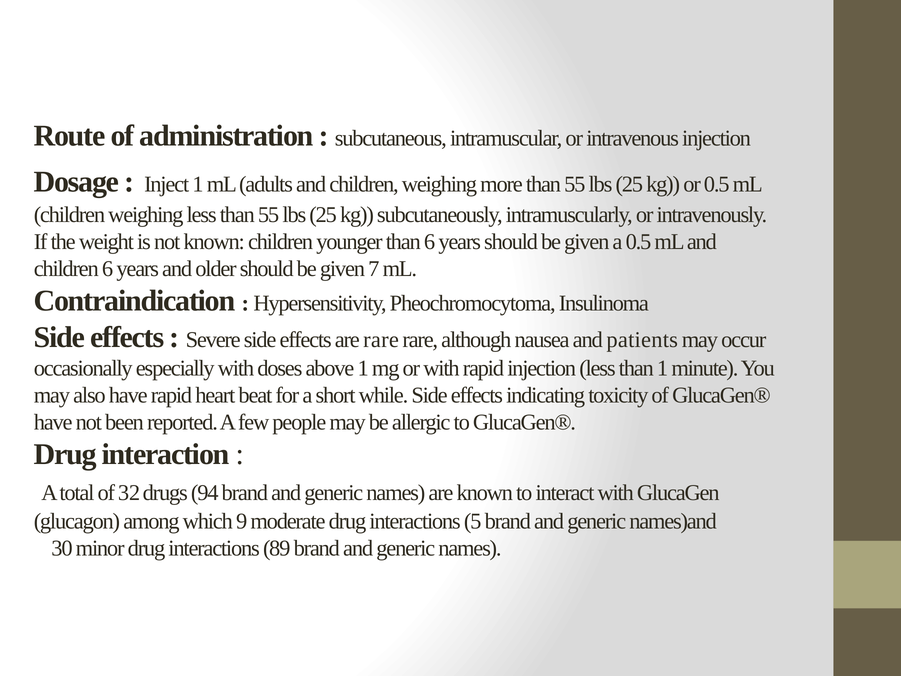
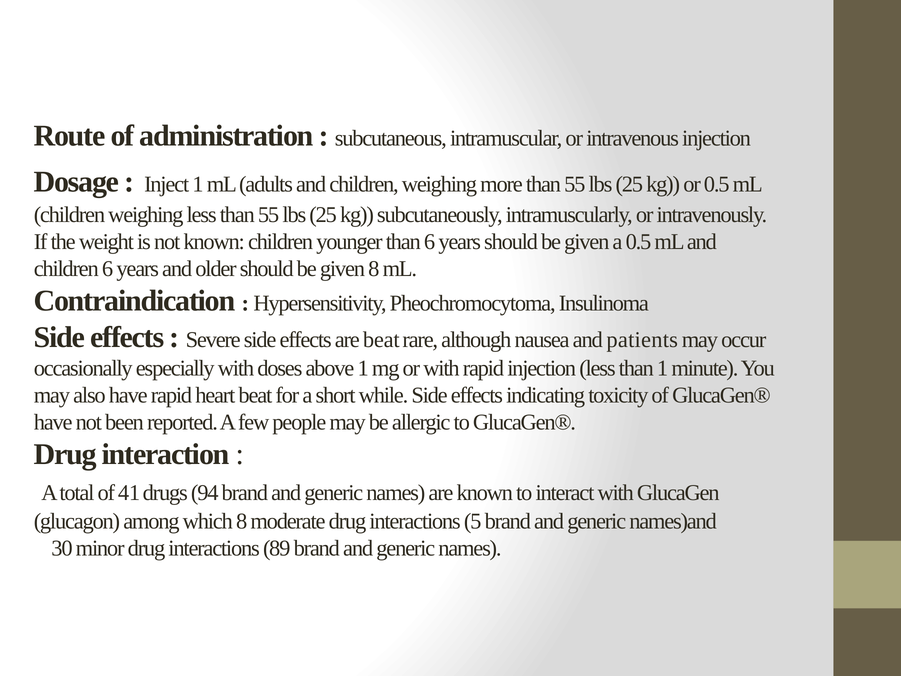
given 7: 7 -> 8 (374, 269)
are rare: rare -> beat (381, 339)
32: 32 -> 41 (129, 493)
which 9: 9 -> 8 (242, 521)
